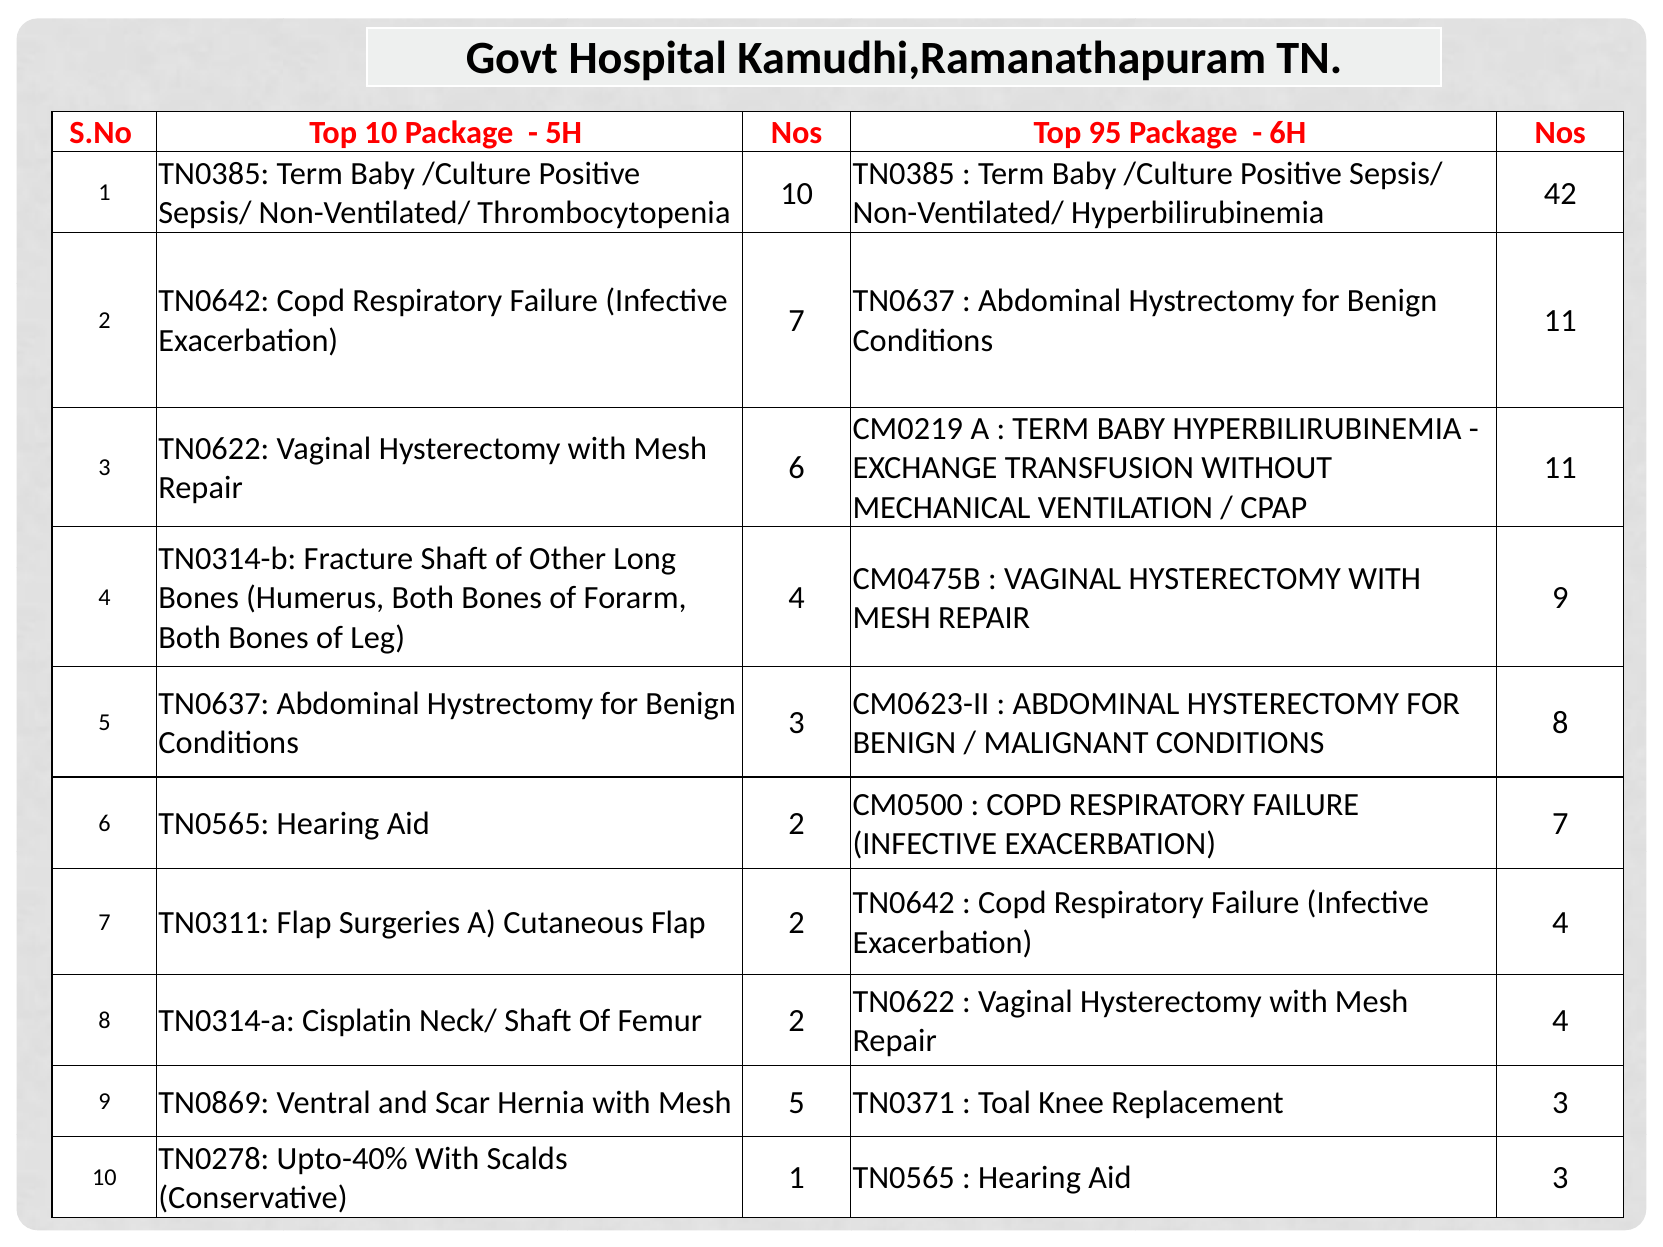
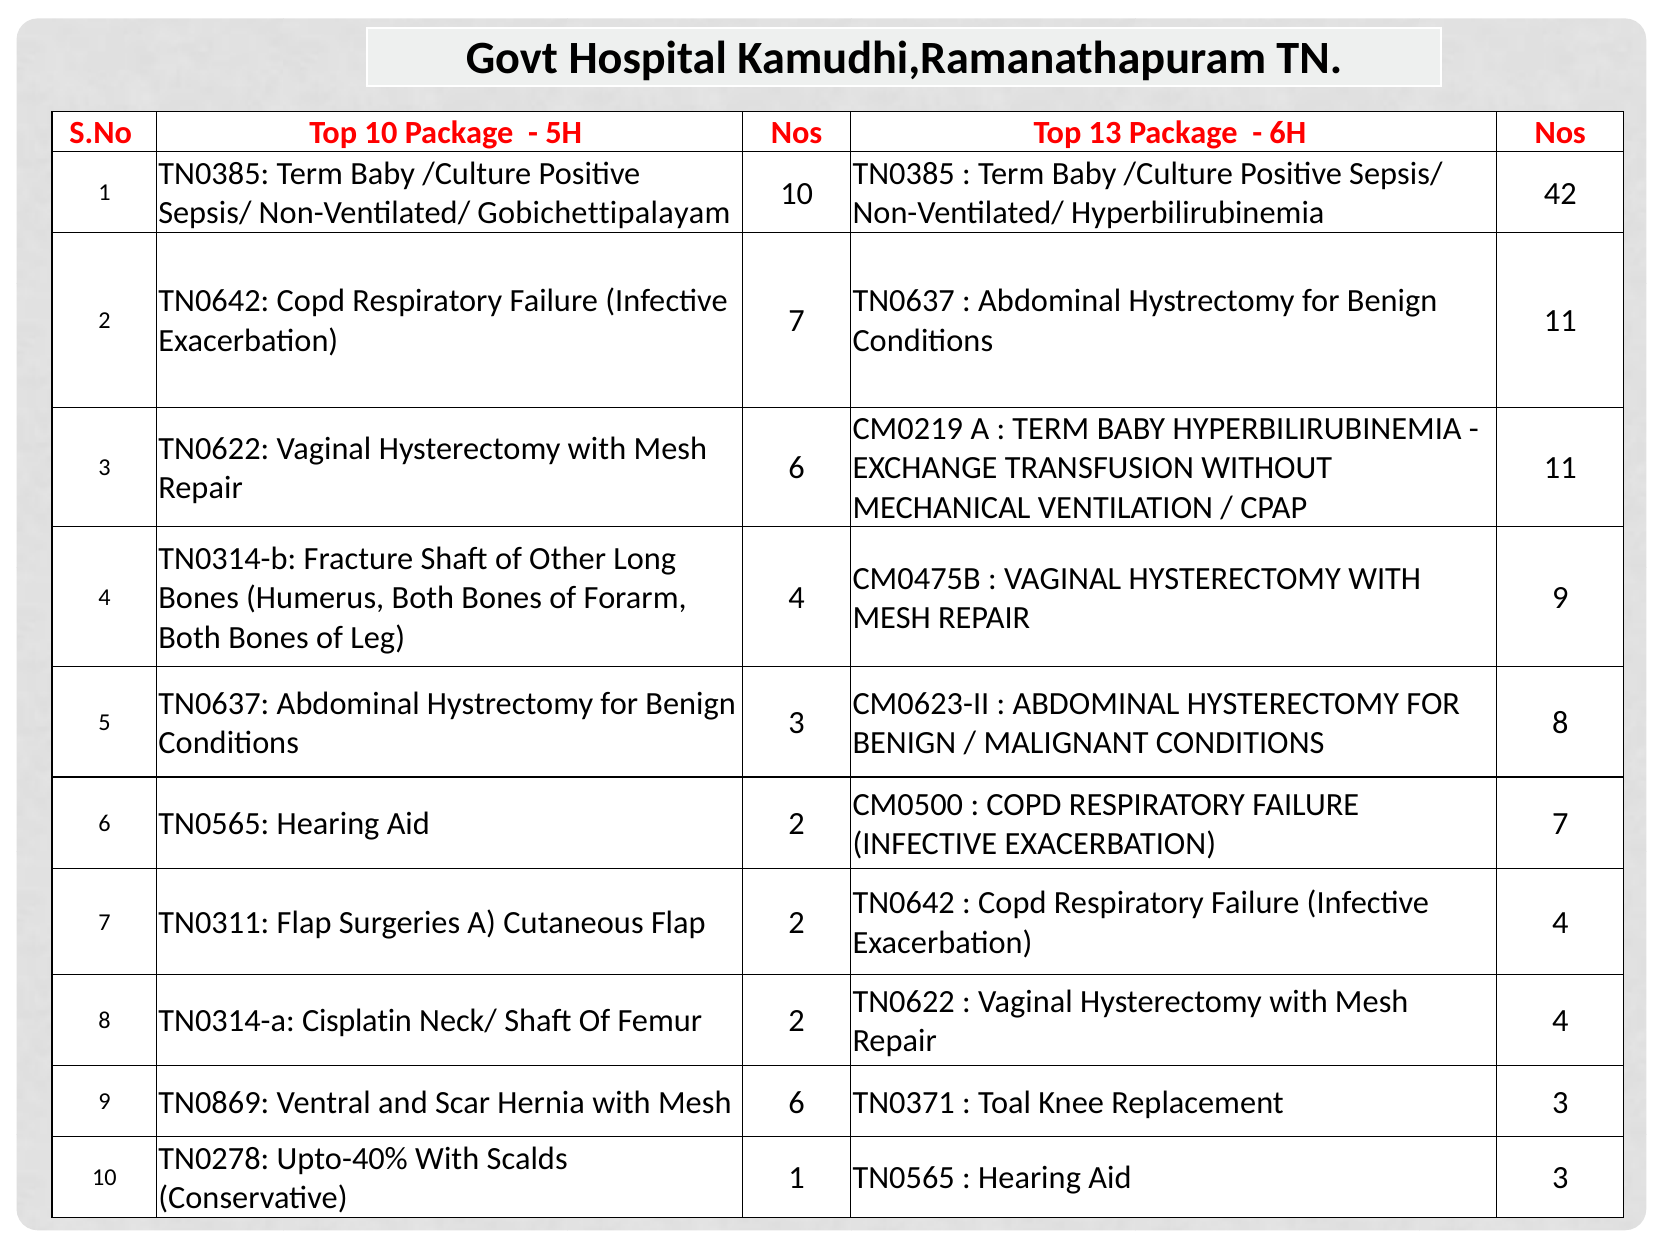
95: 95 -> 13 (1105, 133)
Thrombocytopenia: Thrombocytopenia -> Gobichettipalayam (604, 213)
Mesh 5: 5 -> 6 (797, 1103)
